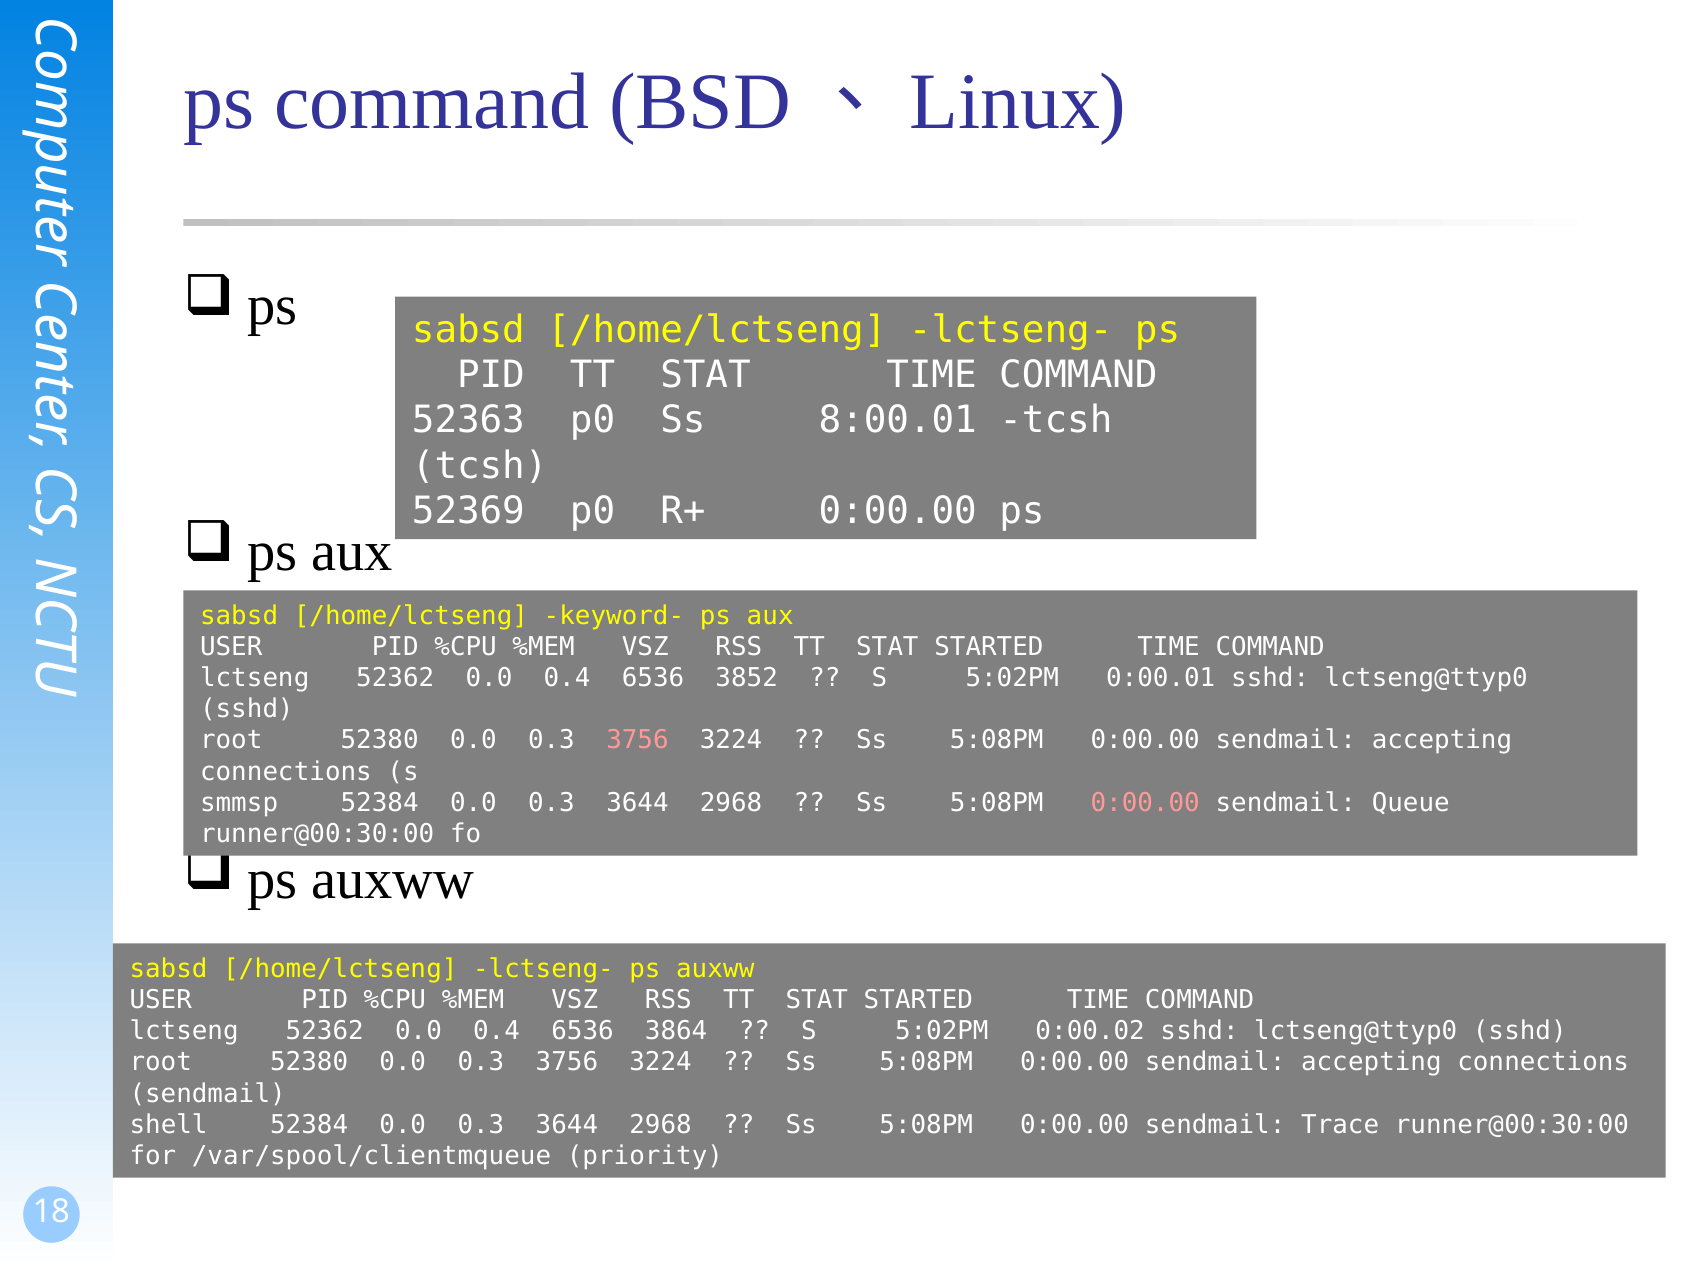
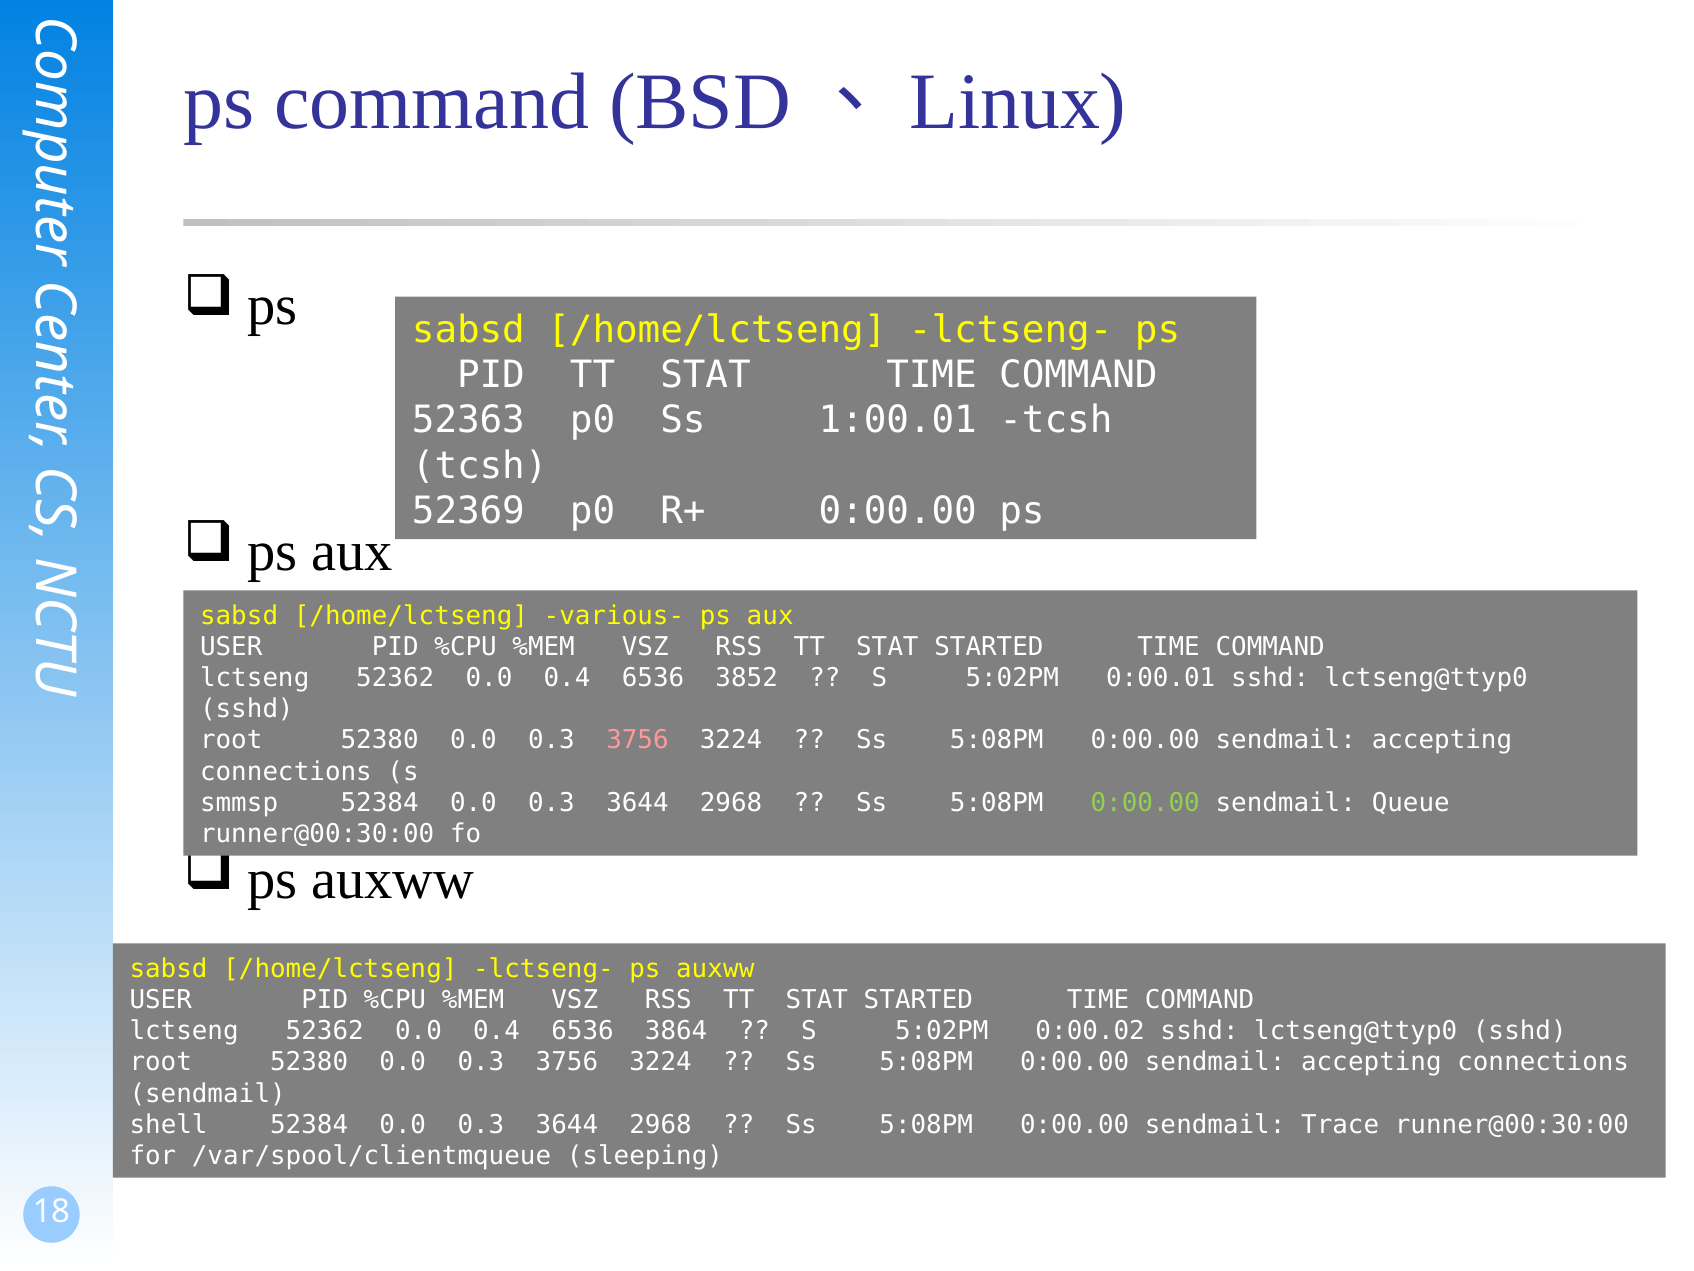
8:00.01: 8:00.01 -> 1:00.01 (898, 420)
keyword-: keyword- -> various- (614, 616)
0:00.00 colour: pink -> light green (1145, 802)
priority: priority -> sleeping (645, 1155)
